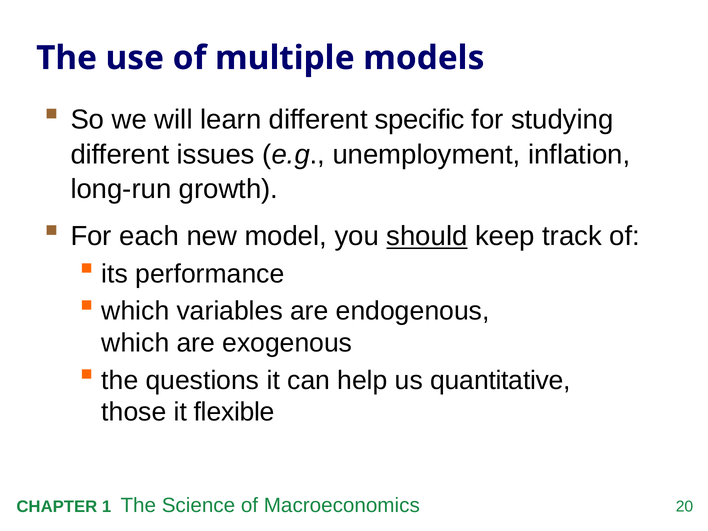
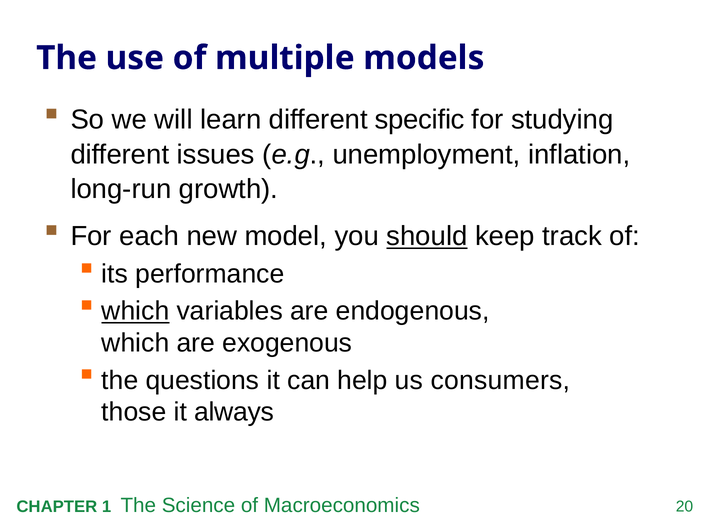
which underline: none -> present (135, 311)
quantitative: quantitative -> consumers (500, 380)
flexible: flexible -> always (234, 412)
